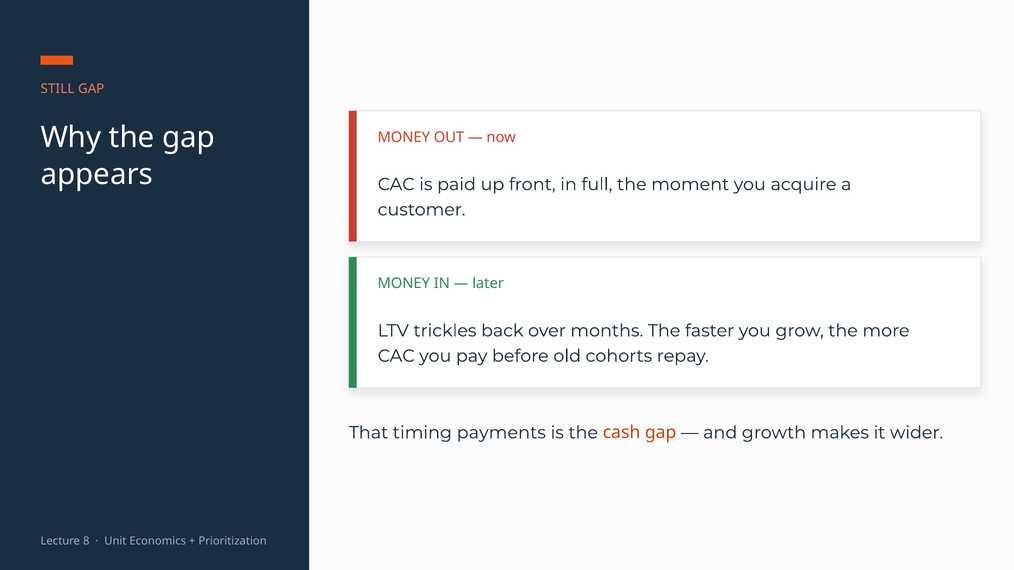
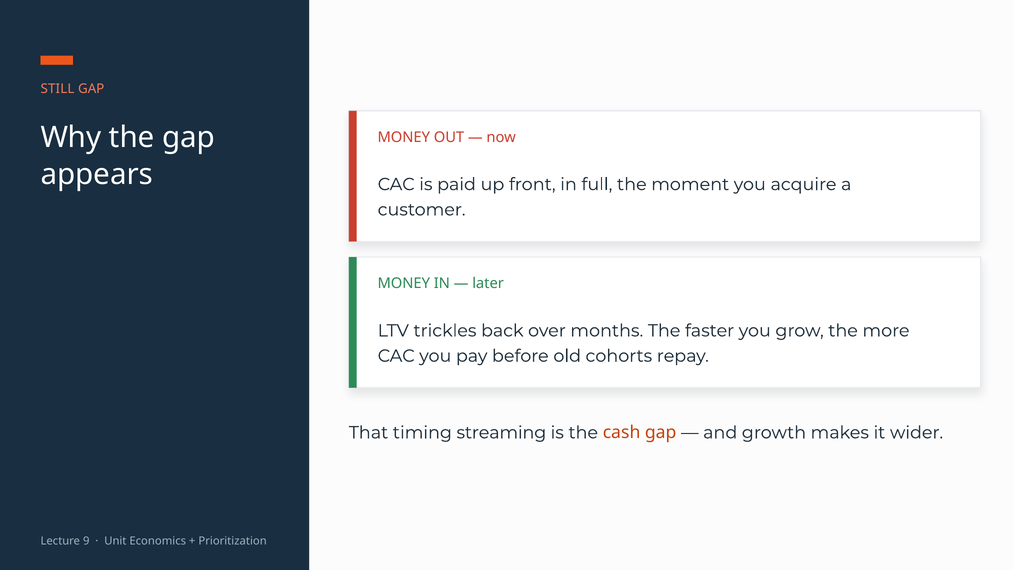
payments: payments -> streaming (501, 433)
8: 8 -> 9 (86, 541)
